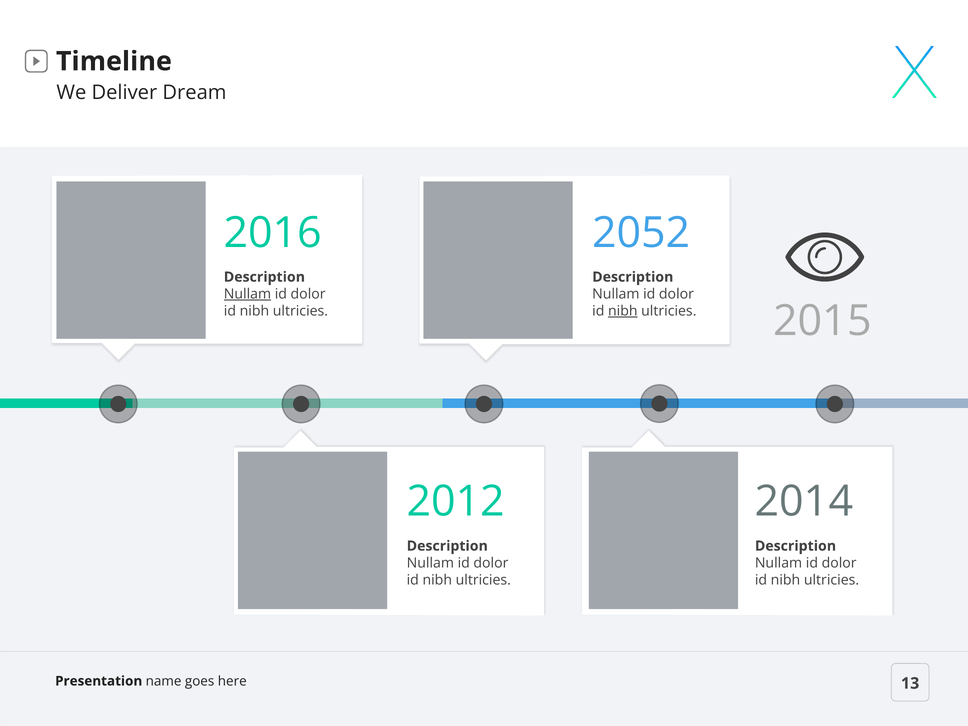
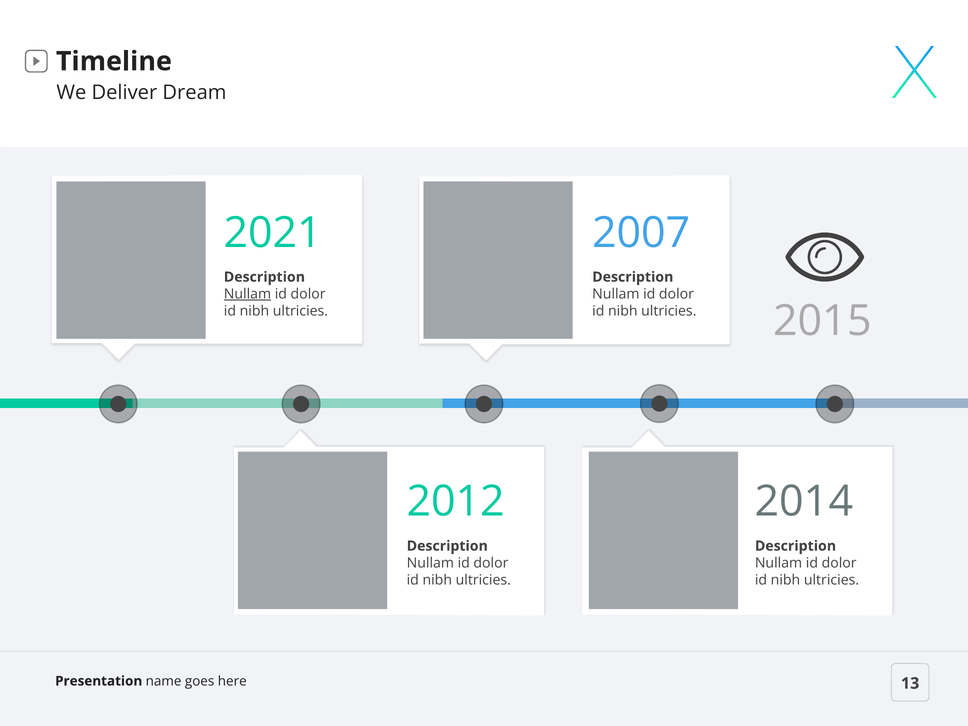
2016: 2016 -> 2021 (273, 233)
2052: 2052 -> 2007 (641, 233)
nibh underline: present -> none (623, 311)
